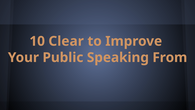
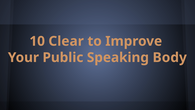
From: From -> Body (170, 57)
